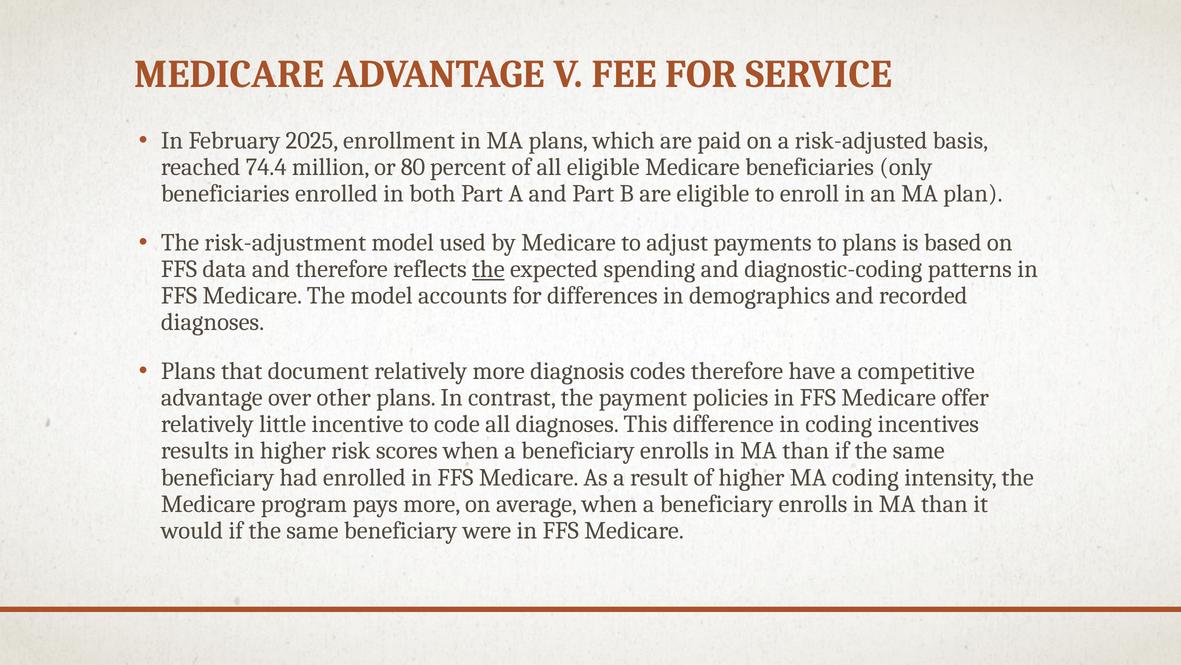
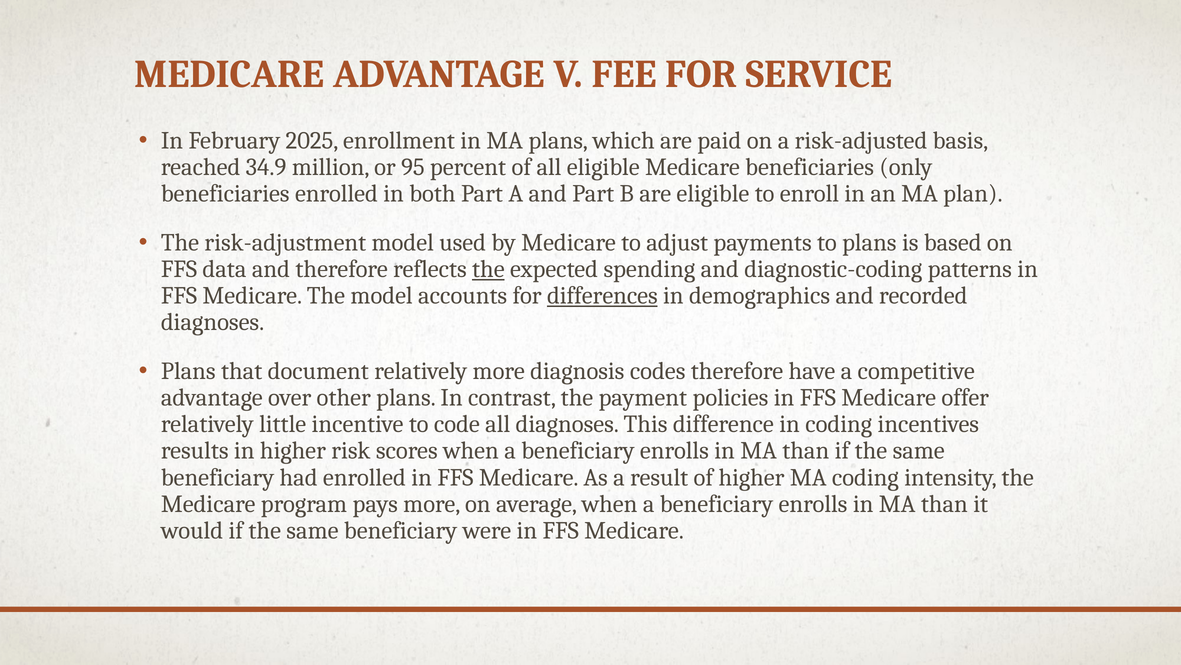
74.4: 74.4 -> 34.9 (266, 167)
80: 80 -> 95 (413, 167)
differences underline: none -> present (602, 295)
